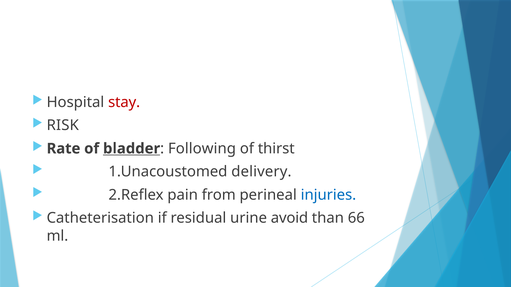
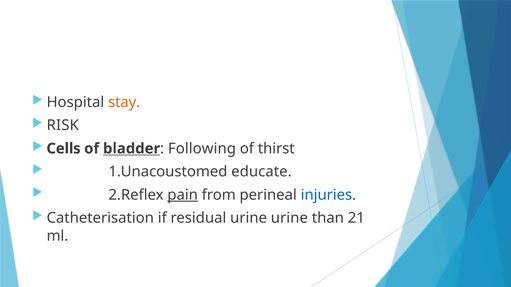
stay colour: red -> orange (124, 102)
Rate: Rate -> Cells (64, 149)
delivery: delivery -> educate (261, 172)
pain underline: none -> present (183, 195)
urine avoid: avoid -> urine (289, 218)
66: 66 -> 21 (356, 218)
